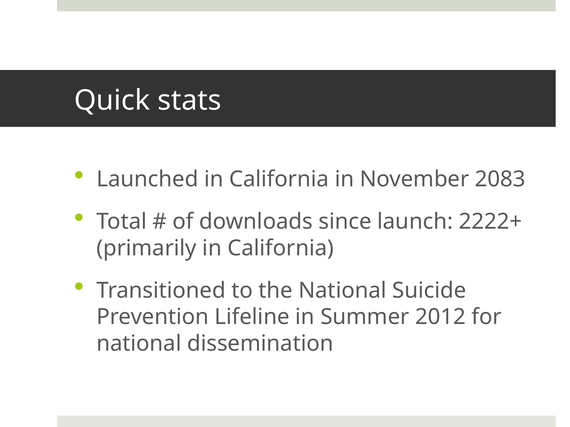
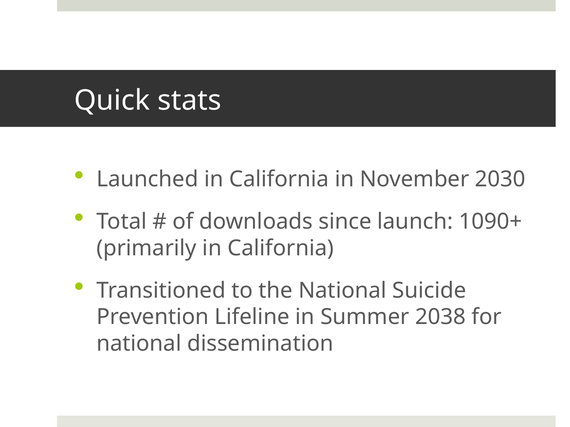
2083: 2083 -> 2030 (500, 179)
2222+: 2222+ -> 1090+ (490, 222)
2012: 2012 -> 2038 (440, 317)
